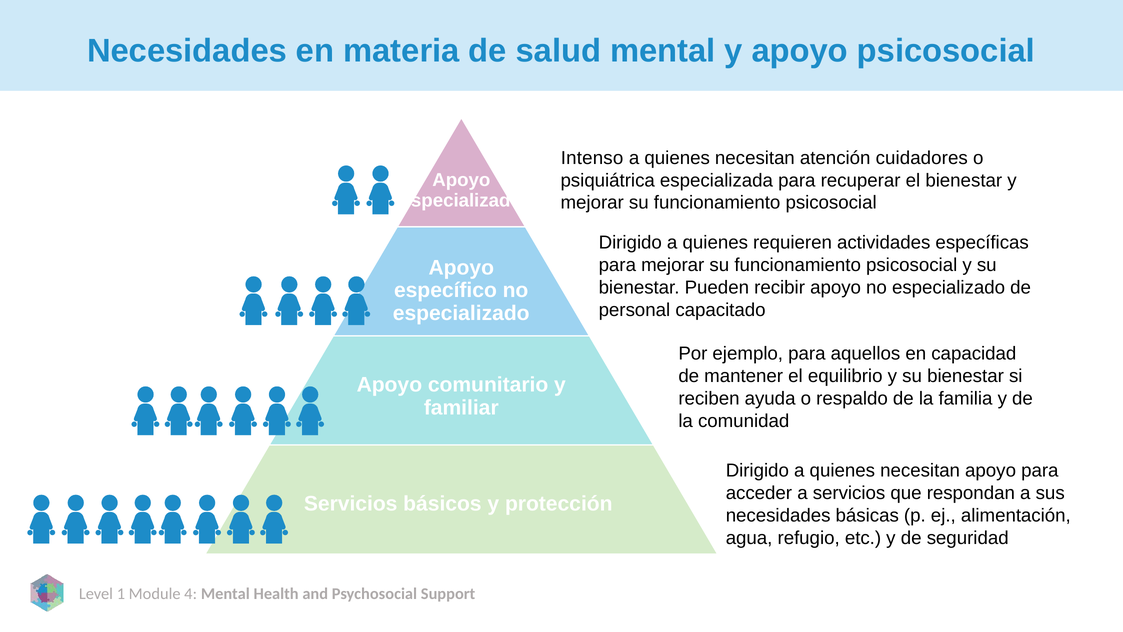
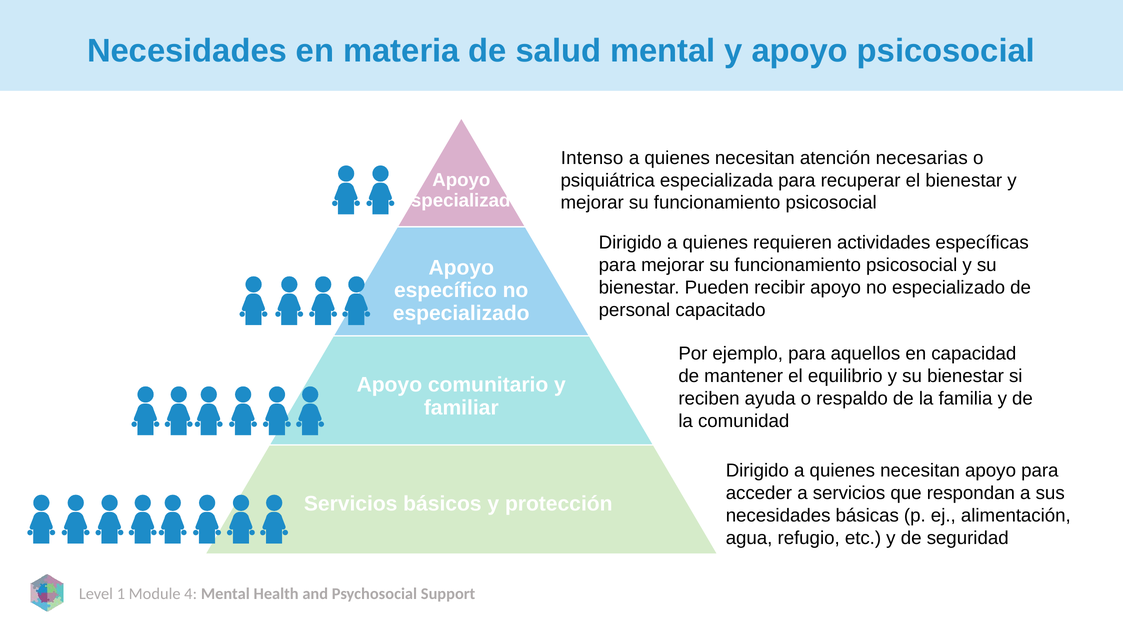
cuidadores: cuidadores -> necesarias (922, 158)
